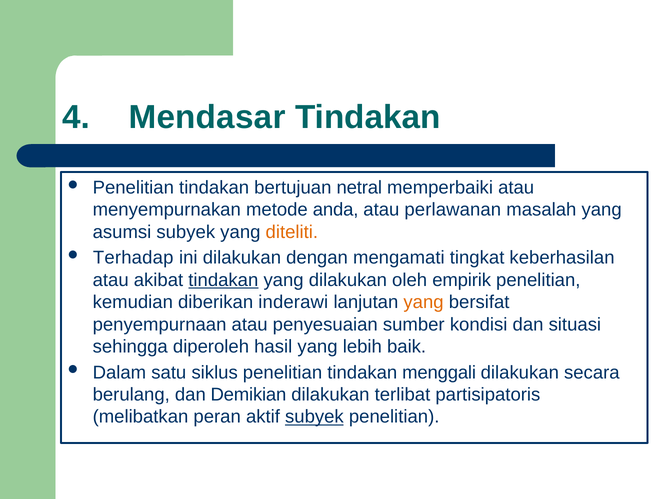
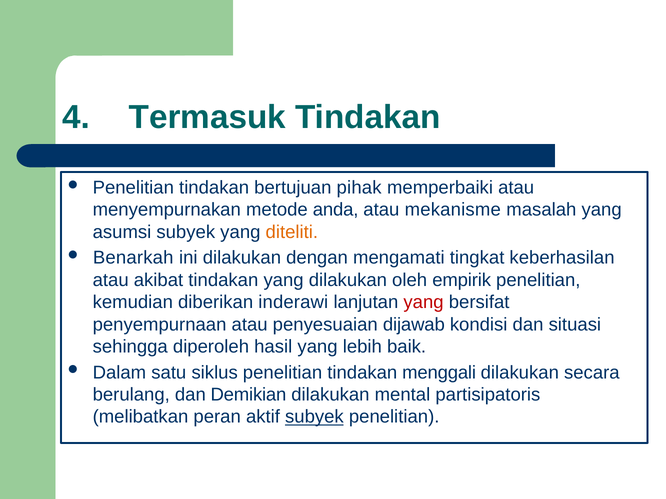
Mendasar: Mendasar -> Termasuk (207, 117)
netral: netral -> pihak (359, 188)
perlawanan: perlawanan -> mekanisme (453, 210)
Terhadap: Terhadap -> Benarkah (133, 258)
tindakan underline: present -> none (223, 280)
yang colour: orange -> red (424, 303)
sumber: sumber -> dijawab (414, 325)
terlibat: terlibat -> mental (402, 395)
